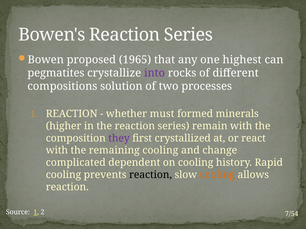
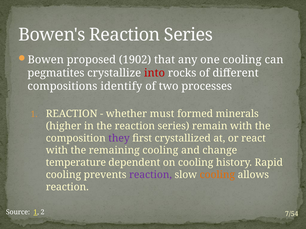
1965: 1965 -> 1902 (135, 60)
one highest: highest -> cooling (242, 60)
into colour: purple -> red (154, 73)
solution: solution -> identify (121, 87)
complicated: complicated -> temperature (76, 163)
reaction colour: black -> purple (151, 175)
